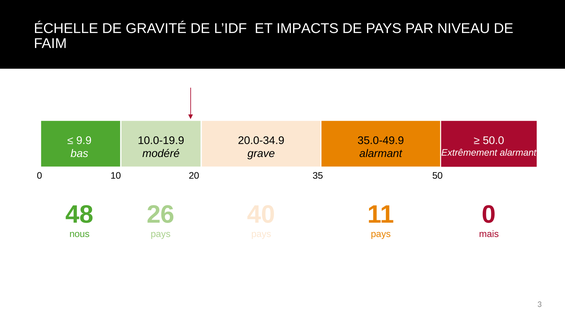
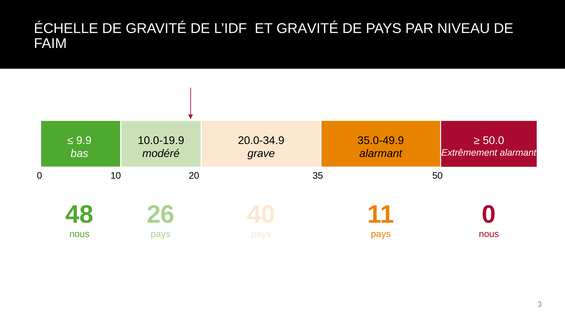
ET IMPACTS: IMPACTS -> GRAVITÉ (307, 28)
mais: mais -> nous (489, 234)
